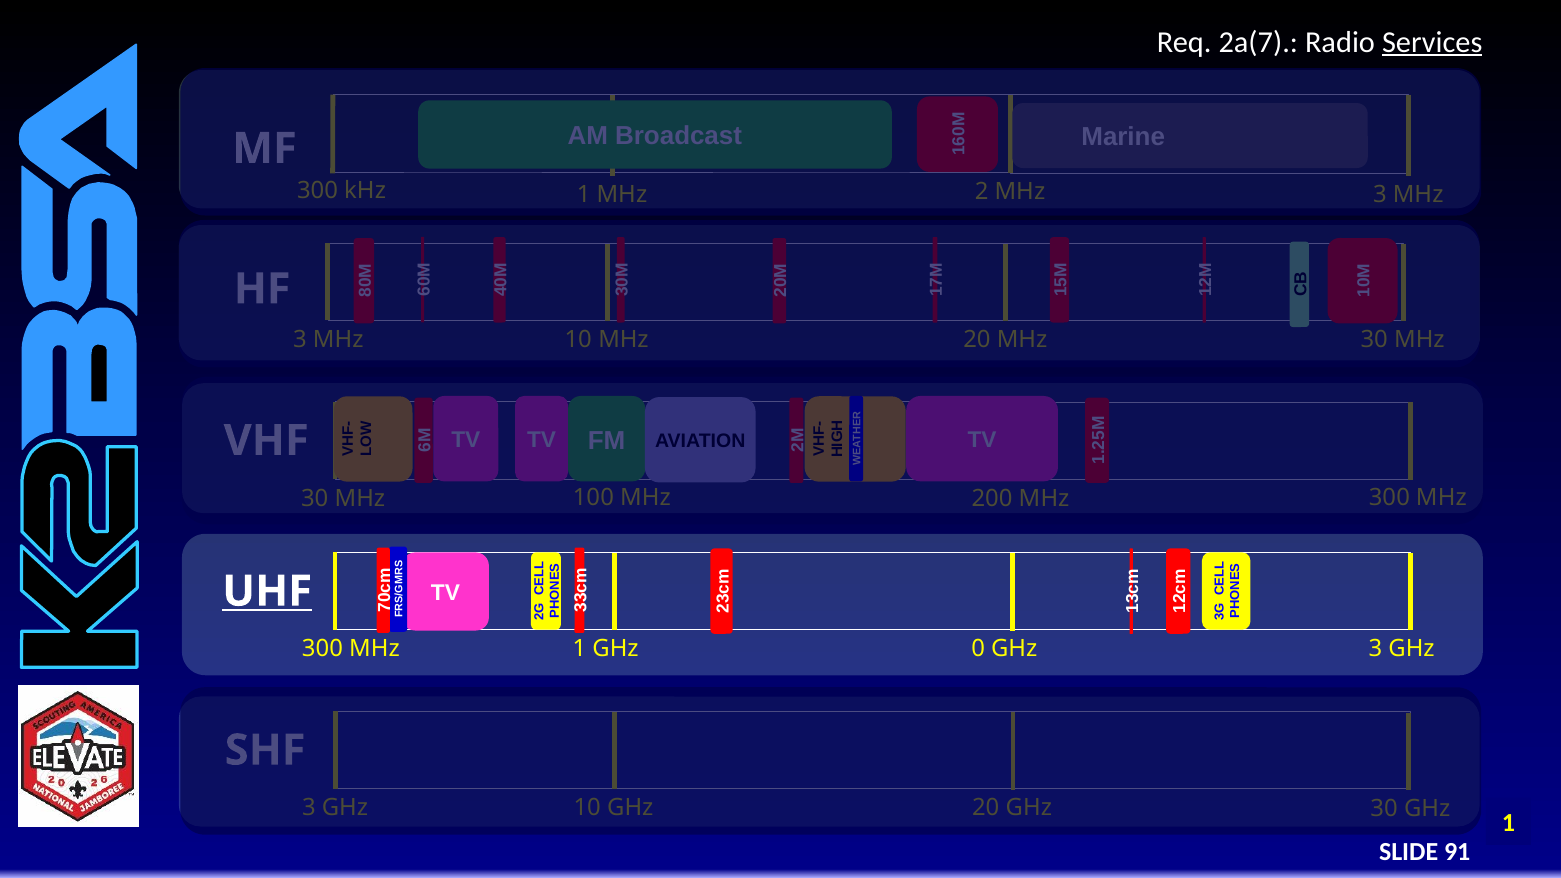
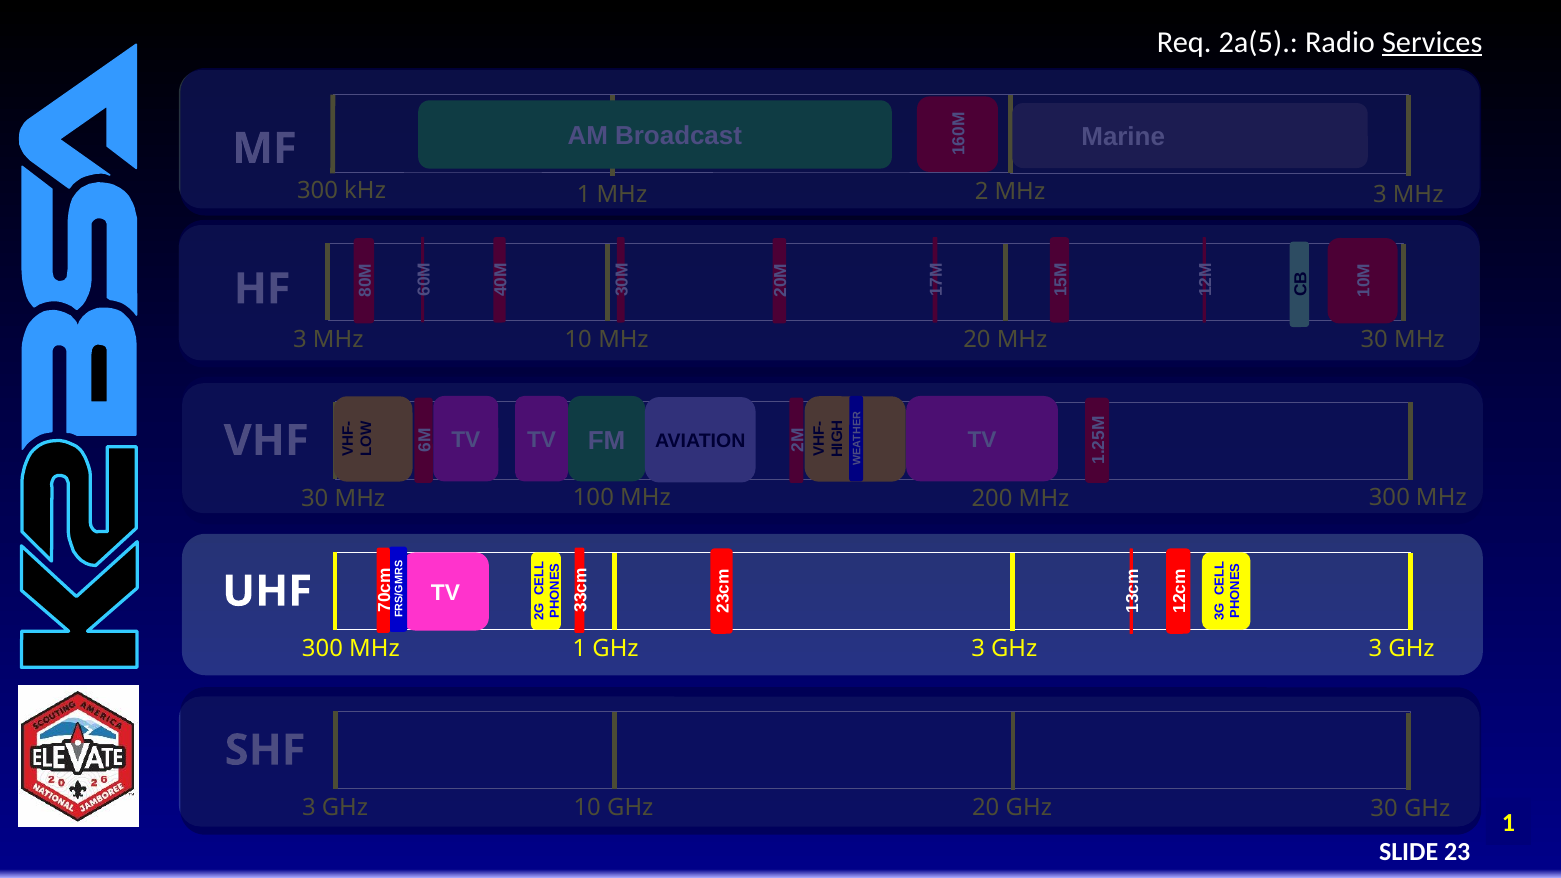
2a(7: 2a(7 -> 2a(5 (1258, 42)
UHF underline: present -> none (267, 591)
GHz 0: 0 -> 3 (978, 649)
91: 91 -> 23 (1457, 852)
